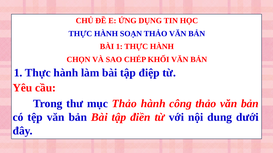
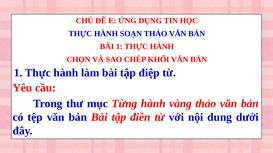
mục Thảo: Thảo -> Từng (125, 104)
công: công -> vàng (181, 104)
